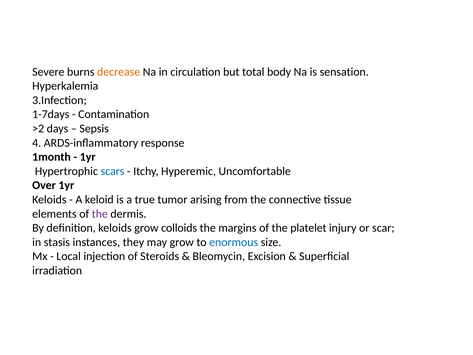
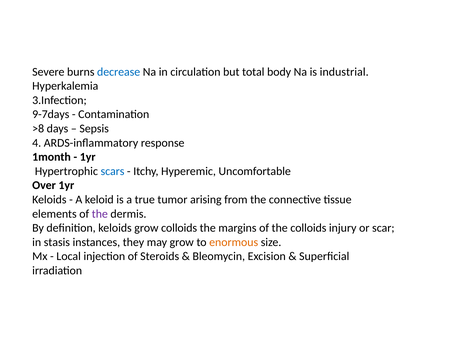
decrease colour: orange -> blue (119, 72)
sensation: sensation -> industrial (344, 72)
1-7days: 1-7days -> 9-7days (51, 114)
>2: >2 -> >8 (38, 128)
the platelet: platelet -> colloids (308, 228)
enormous colour: blue -> orange (234, 242)
